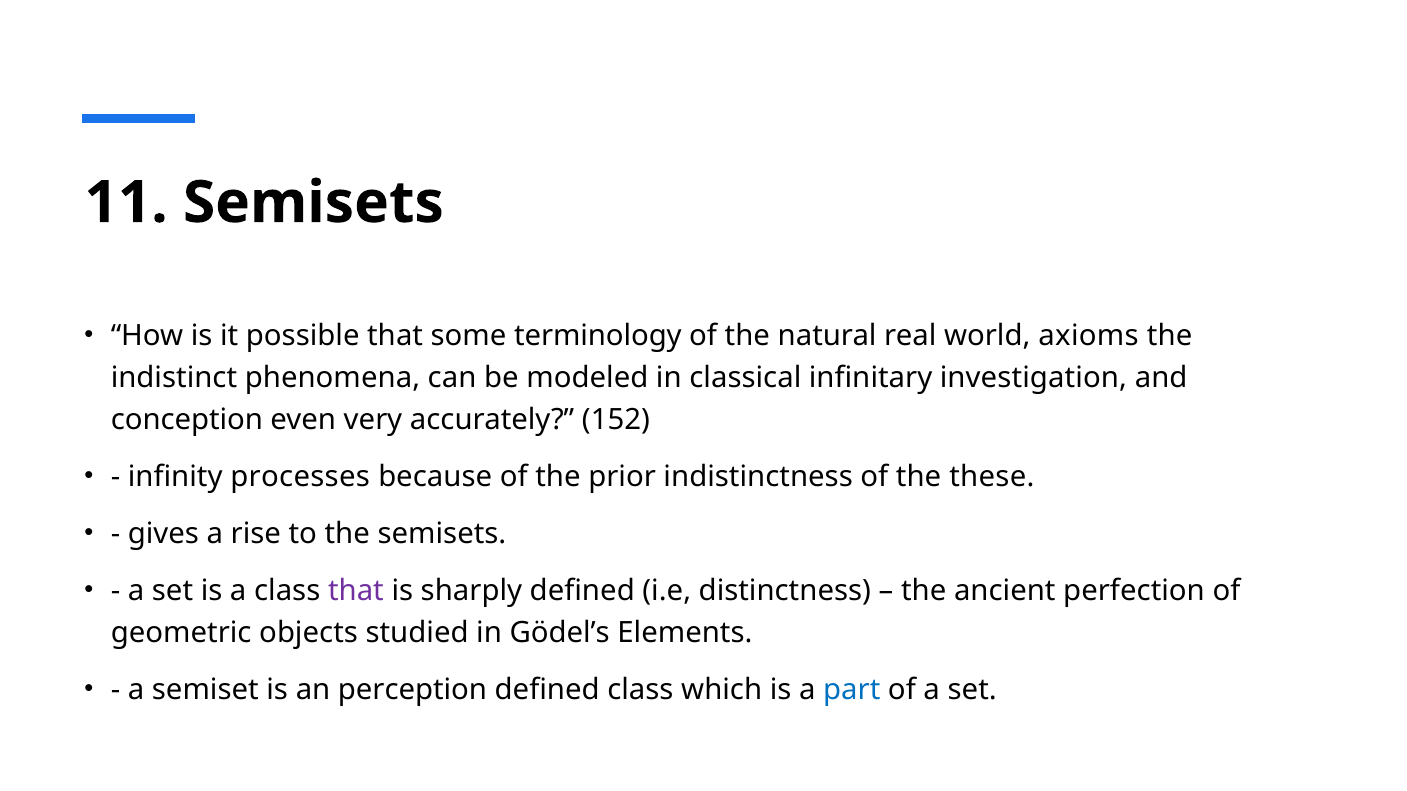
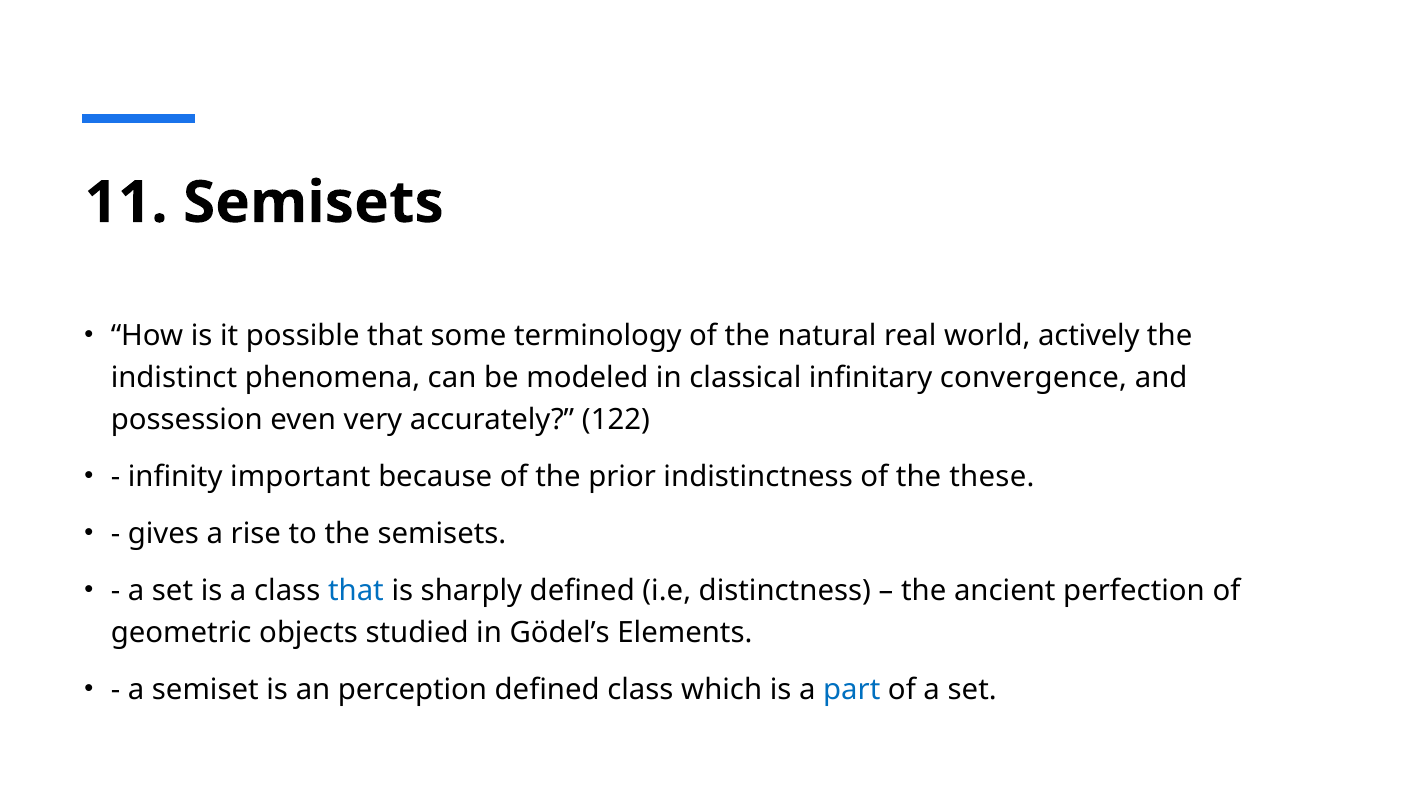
axioms: axioms -> actively (1089, 336)
investigation: investigation -> convergence (1033, 378)
conception: conception -> possession (187, 420)
152: 152 -> 122 (616, 420)
processes: processes -> important (300, 477)
that colour: purple -> blue (356, 591)
